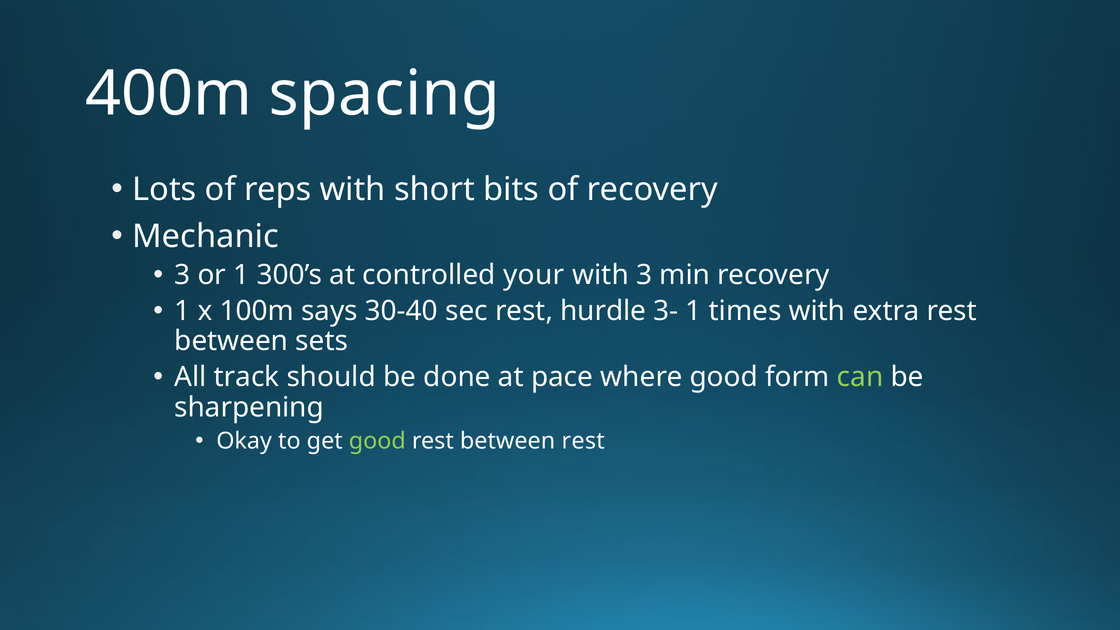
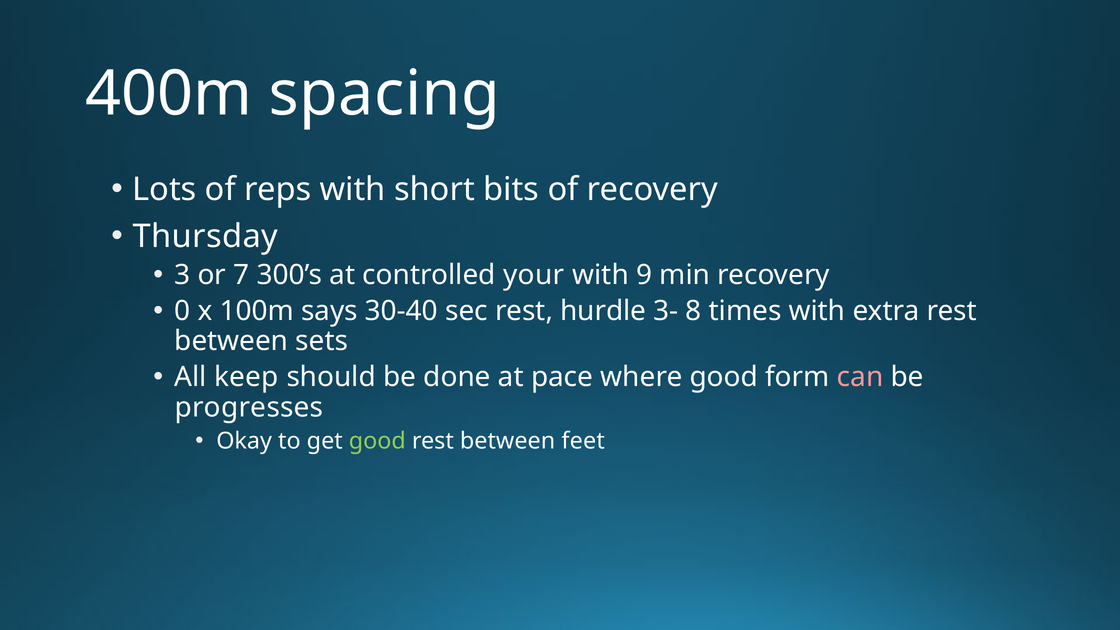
Mechanic: Mechanic -> Thursday (205, 236)
or 1: 1 -> 7 (241, 275)
with 3: 3 -> 9 (644, 275)
1: 1 -> 0 (182, 311)
3- 1: 1 -> 8 (693, 311)
track: track -> keep (246, 377)
can colour: light green -> pink (860, 377)
sharpening: sharpening -> progresses (249, 407)
between rest: rest -> feet (583, 441)
